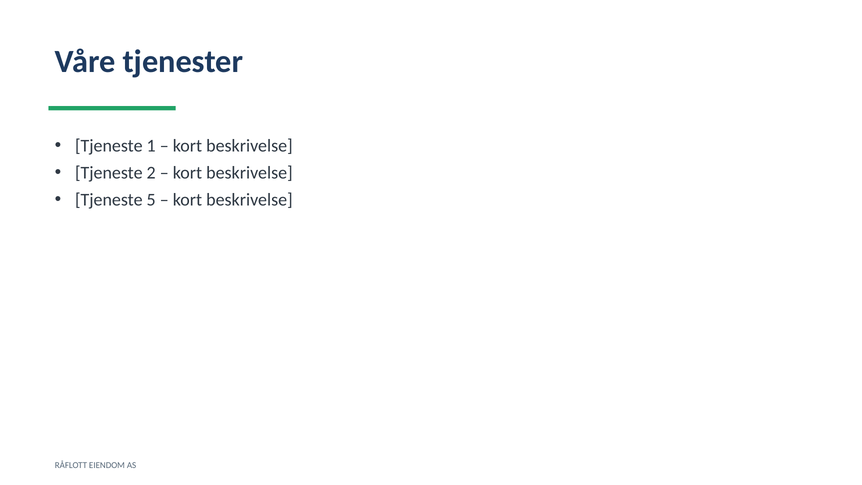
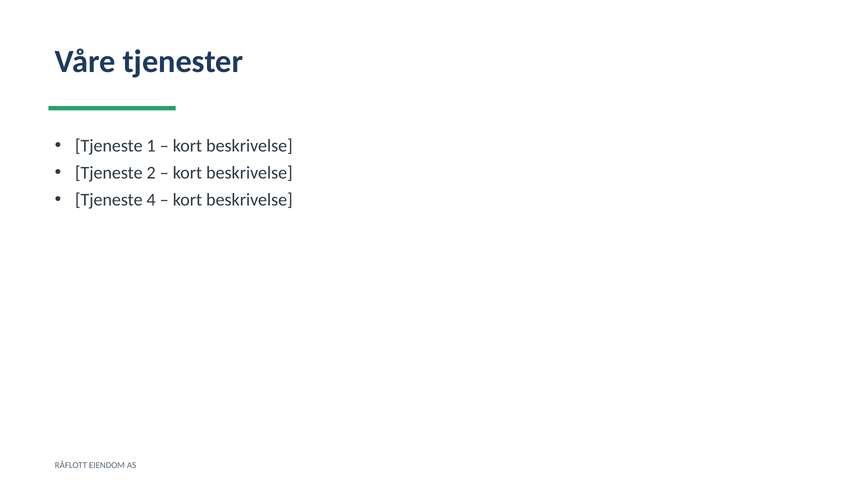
5: 5 -> 4 (151, 200)
